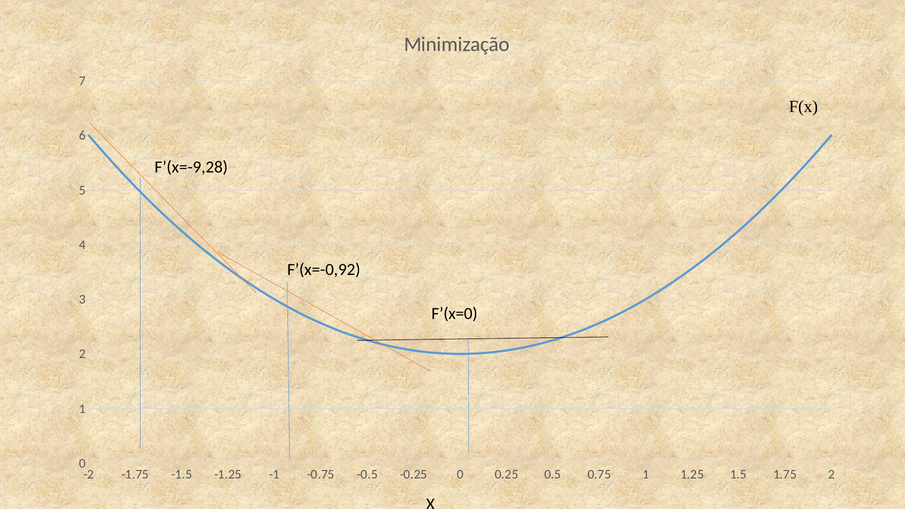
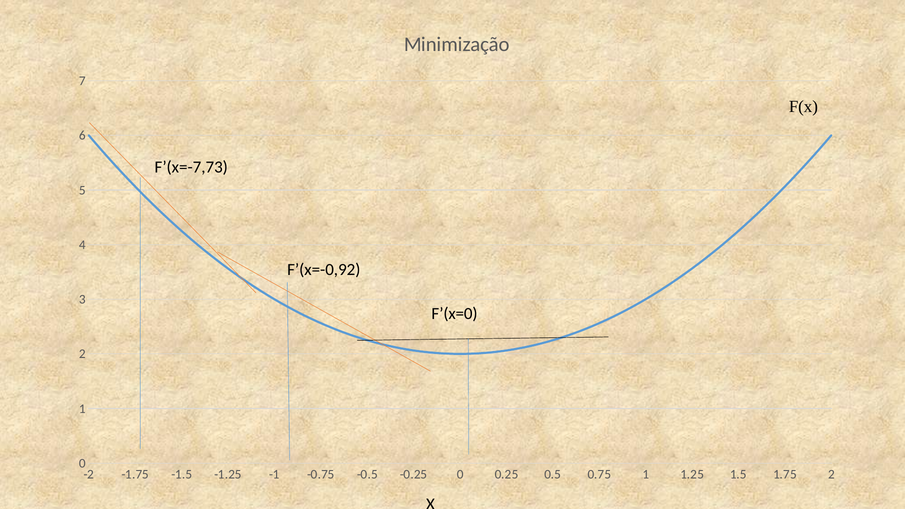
F’(x=-9,28: F’(x=-9,28 -> F’(x=-7,73 (191, 167)
